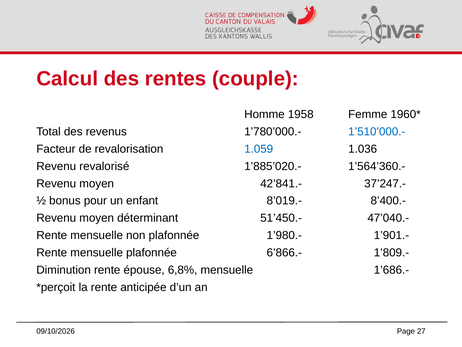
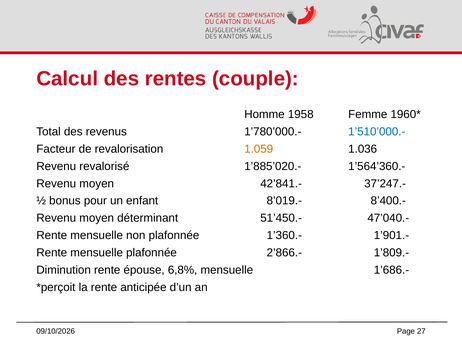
1.059 colour: blue -> orange (259, 149)
1’980.-: 1’980.- -> 1’360.- (284, 235)
6’866.-: 6’866.- -> 2’866.- (284, 252)
